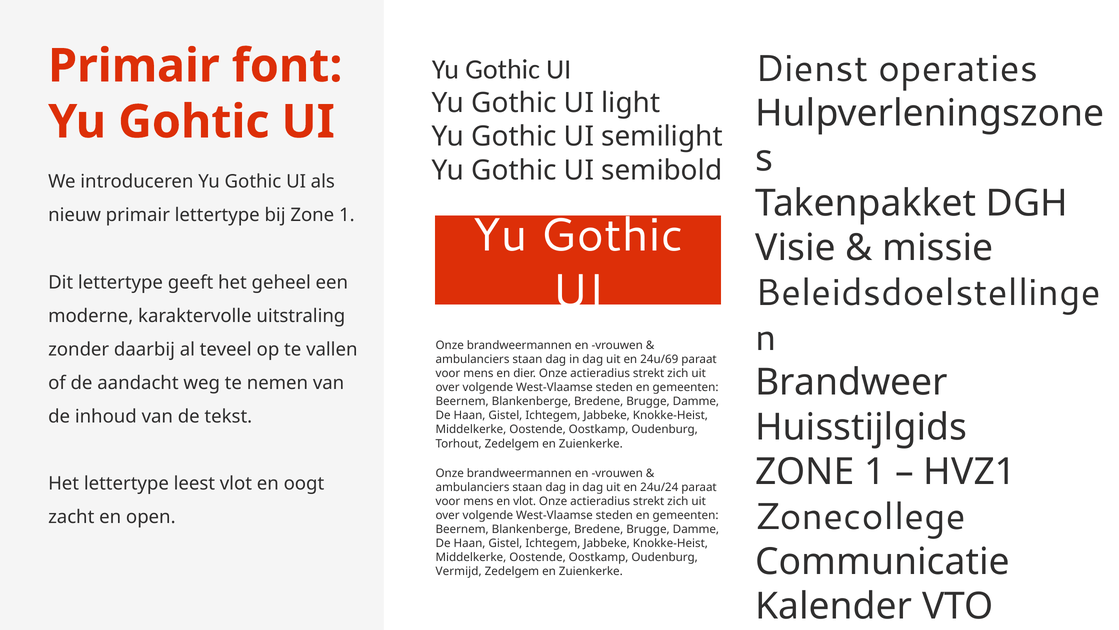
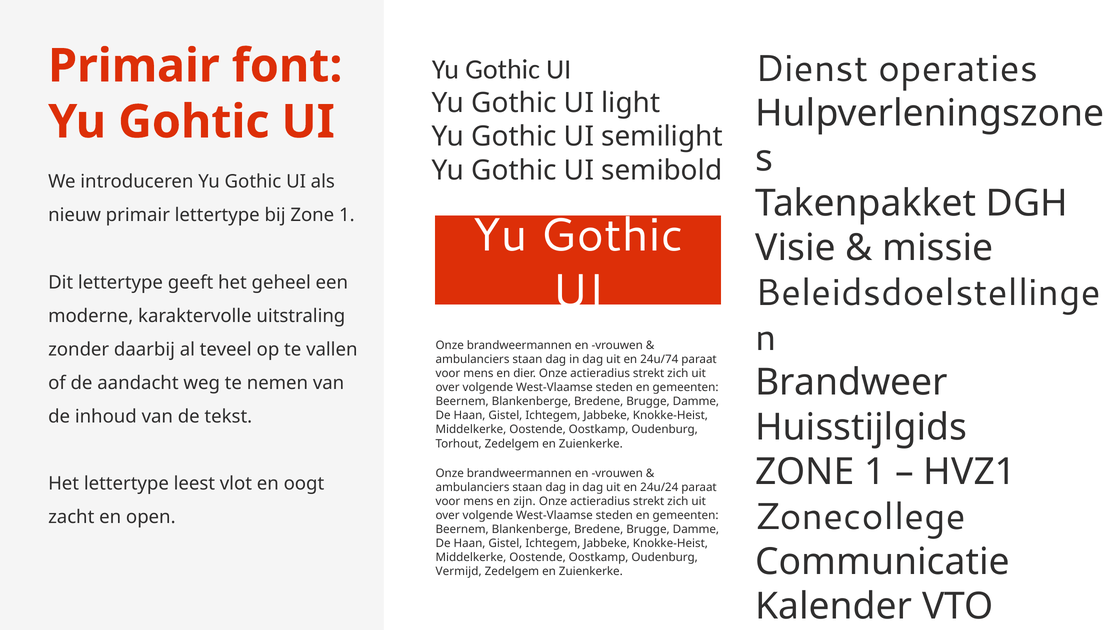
24u/69: 24u/69 -> 24u/74 (659, 359)
en vlot: vlot -> zijn (525, 501)
